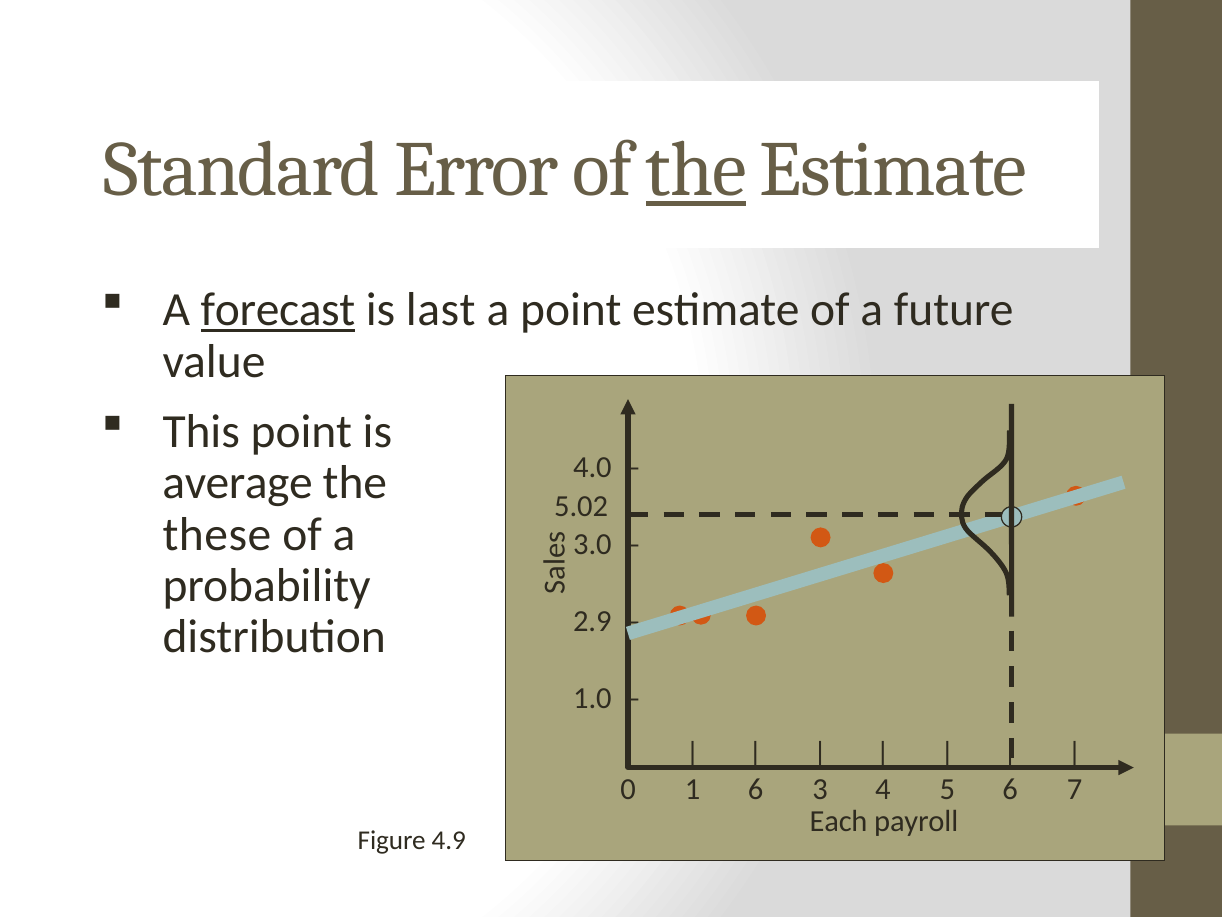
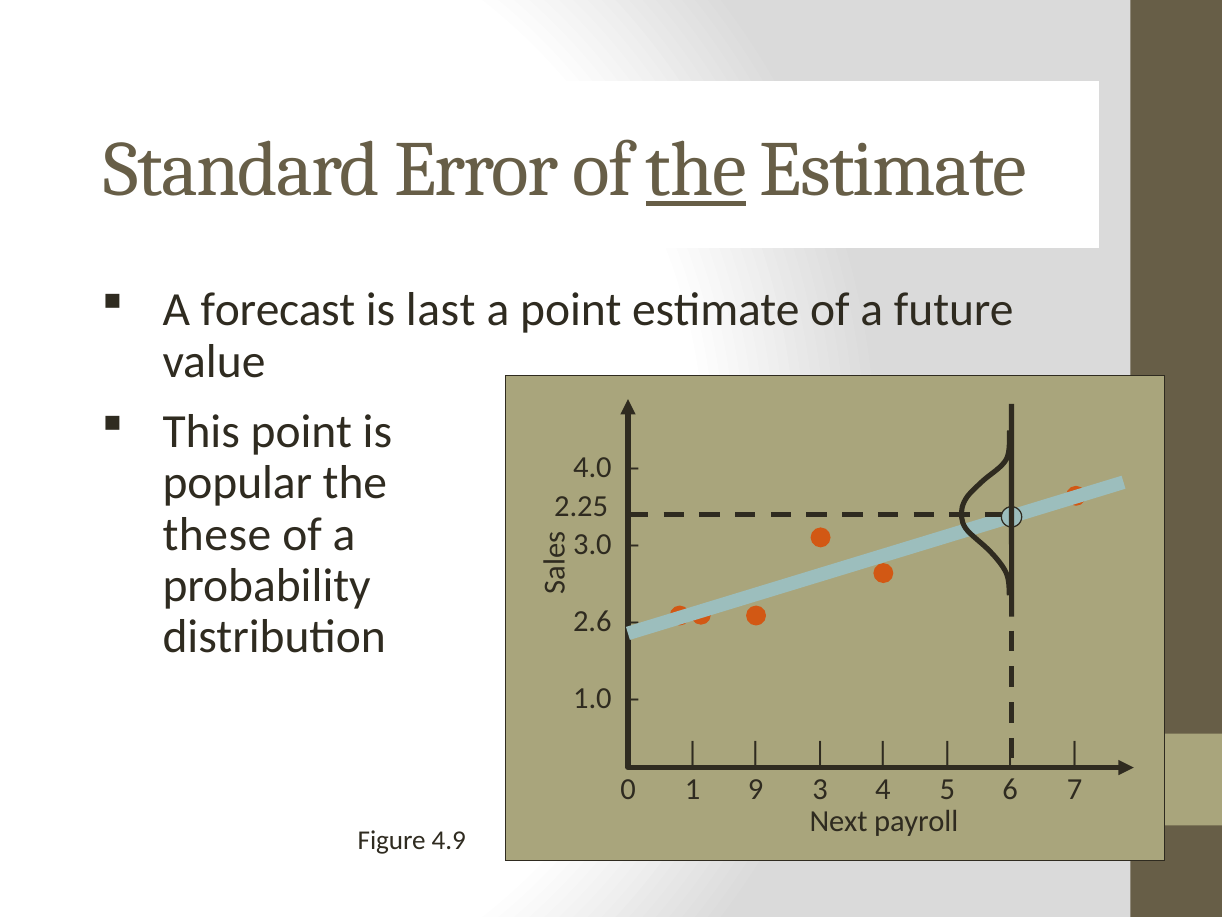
forecast underline: present -> none (278, 310)
average: average -> popular (237, 483)
5.02: 5.02 -> 2.25 (581, 507)
2.9: 2.9 -> 2.6 (592, 621)
1 6: 6 -> 9 (756, 789)
Each: Each -> Next (839, 821)
